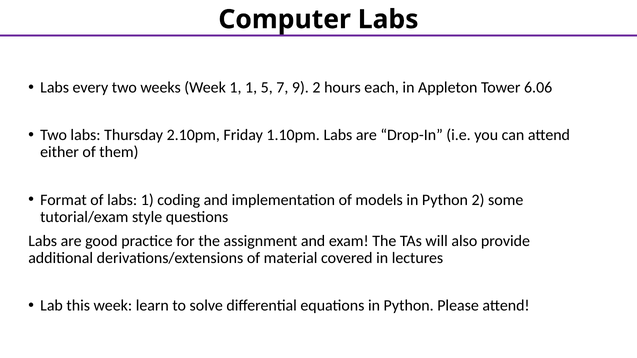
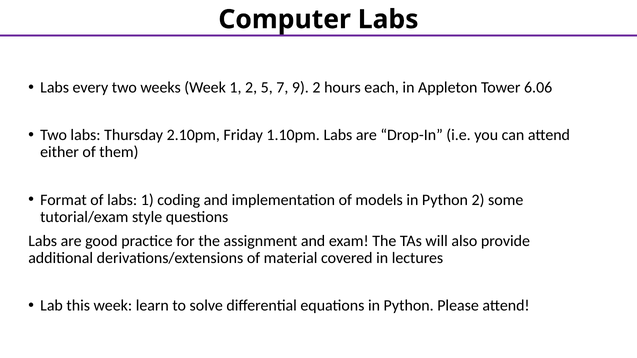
1 1: 1 -> 2 (251, 88)
